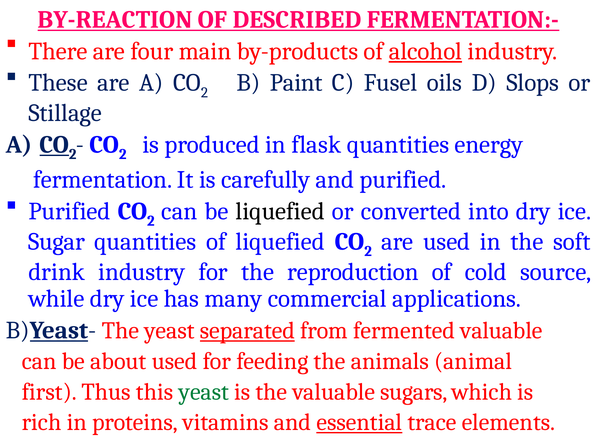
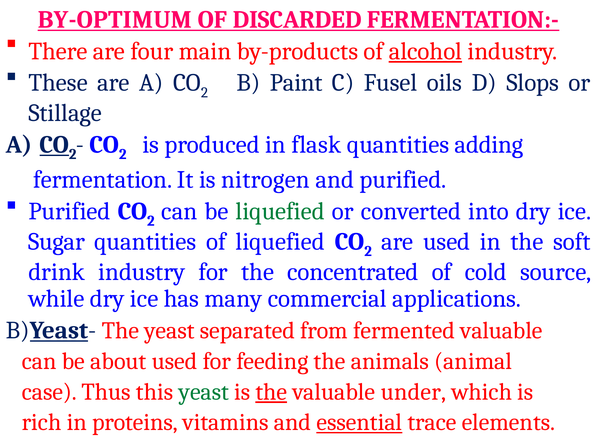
BY-REACTION: BY-REACTION -> BY-OPTIMUM (115, 20)
DESCRIBED: DESCRIBED -> DISCARDED (297, 20)
energy: energy -> adding (489, 145)
carefully: carefully -> nitrogen (266, 180)
liquefied colour: black -> green (280, 212)
reproduction: reproduction -> concentrated (353, 272)
separated underline: present -> none (247, 331)
first: first -> case (49, 392)
the underline: none -> present (271, 392)
sugars: sugars -> under (414, 392)
